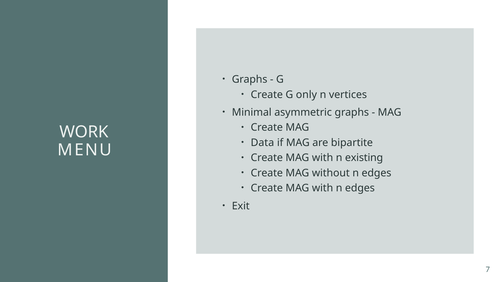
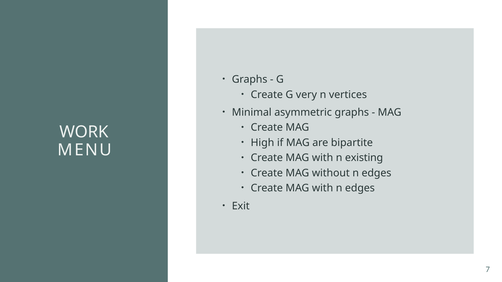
only: only -> very (306, 95)
Data: Data -> High (262, 143)
